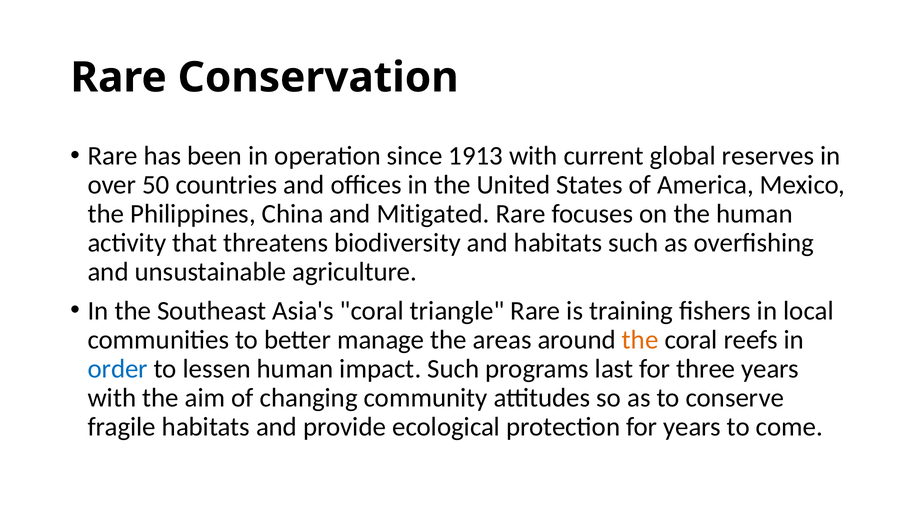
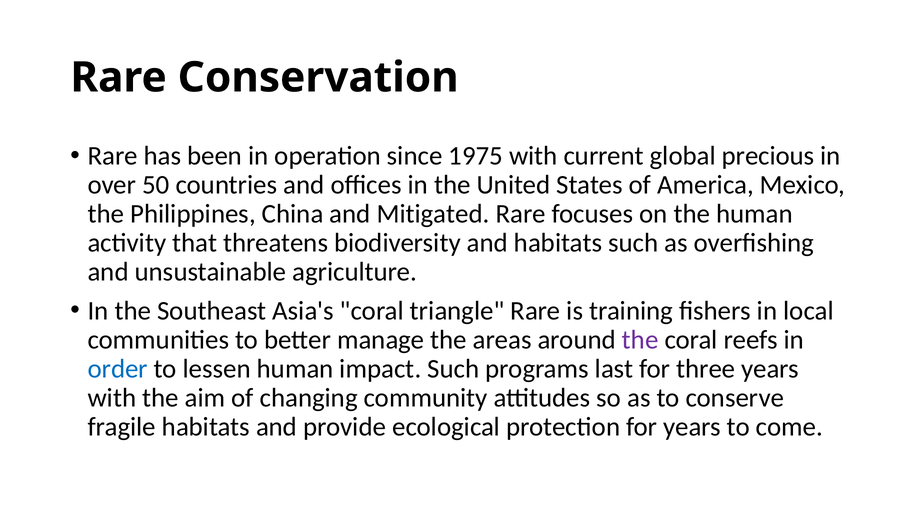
1913: 1913 -> 1975 (476, 156)
reserves: reserves -> precious (768, 156)
the colour: orange -> purple (640, 340)
